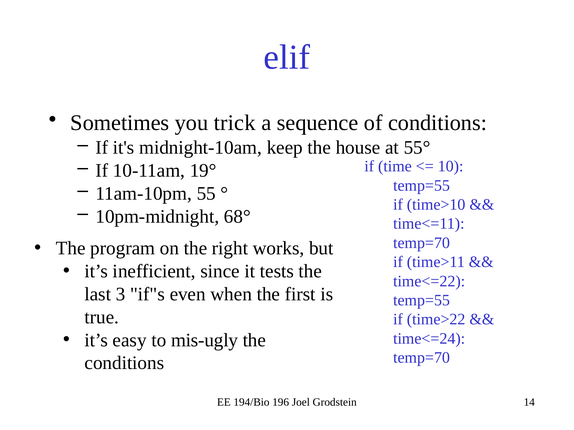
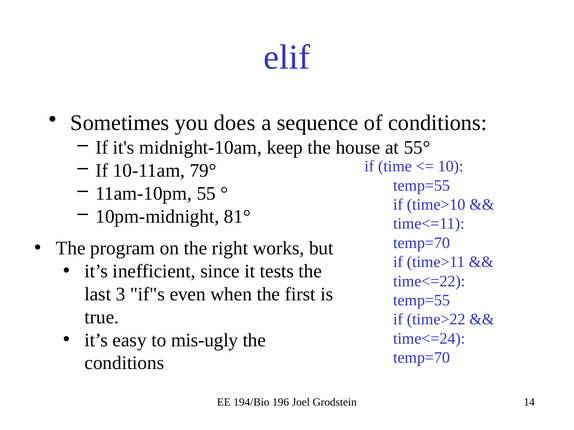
trick: trick -> does (235, 123)
19°: 19° -> 79° (203, 171)
68°: 68° -> 81° (237, 217)
